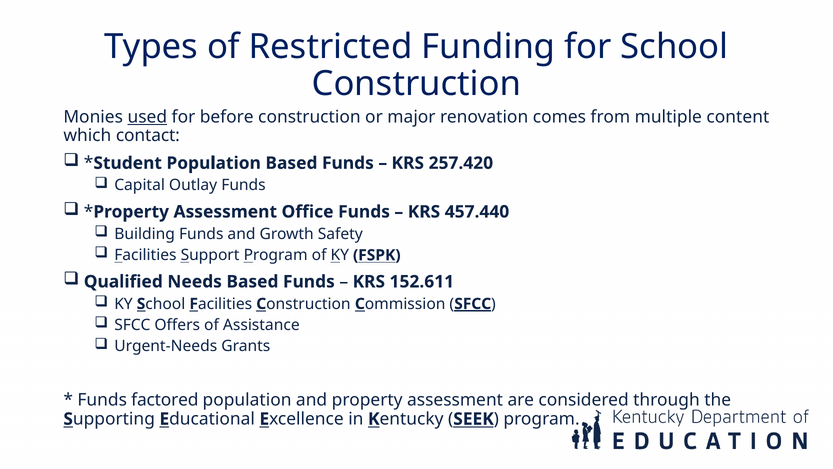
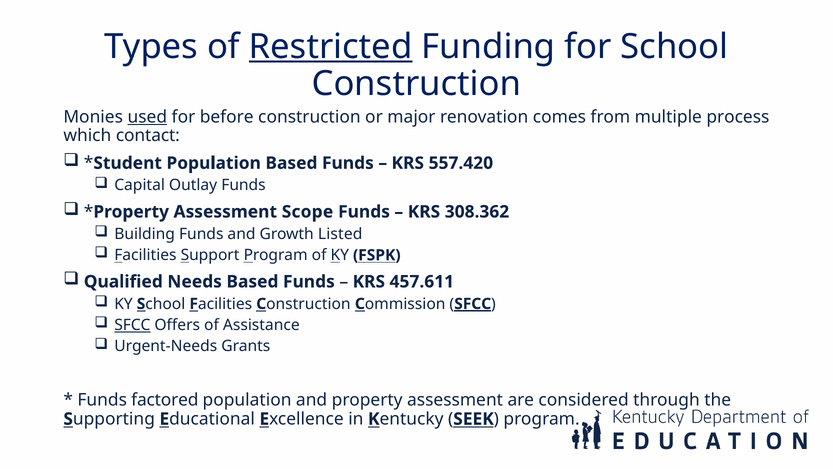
Restricted underline: none -> present (331, 46)
content: content -> process (738, 117)
257.420: 257.420 -> 557.420 (461, 163)
Office: Office -> Scope (307, 212)
457.440: 457.440 -> 308.362 (477, 212)
Safety: Safety -> Listed (340, 234)
152.611: 152.611 -> 457.611 (422, 281)
SFCC underline: none -> present (132, 325)
